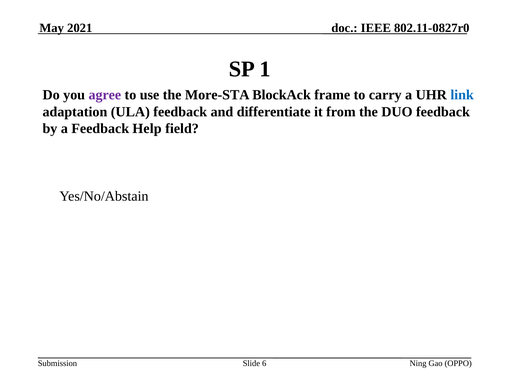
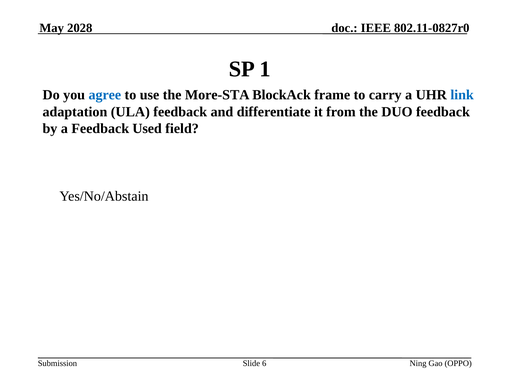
2021: 2021 -> 2028 (80, 28)
agree colour: purple -> blue (105, 95)
Help: Help -> Used (147, 129)
